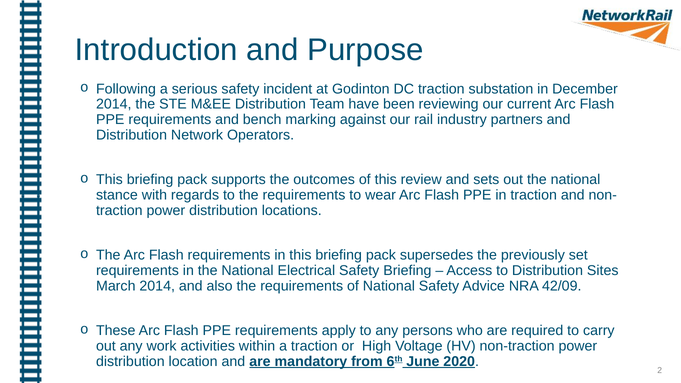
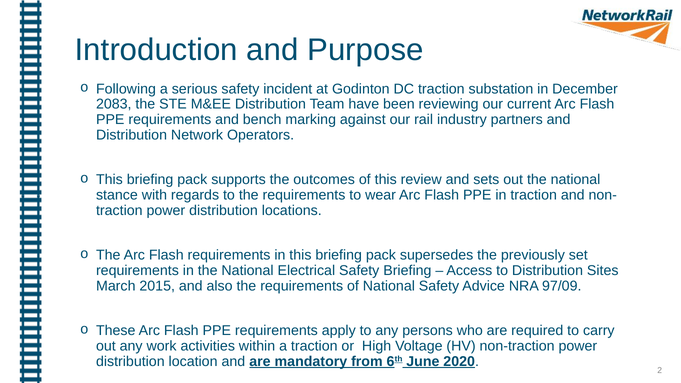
2014: 2014 -> 2083 (114, 104)
March 2014: 2014 -> 2015 (157, 286)
42/09: 42/09 -> 97/09 (562, 286)
